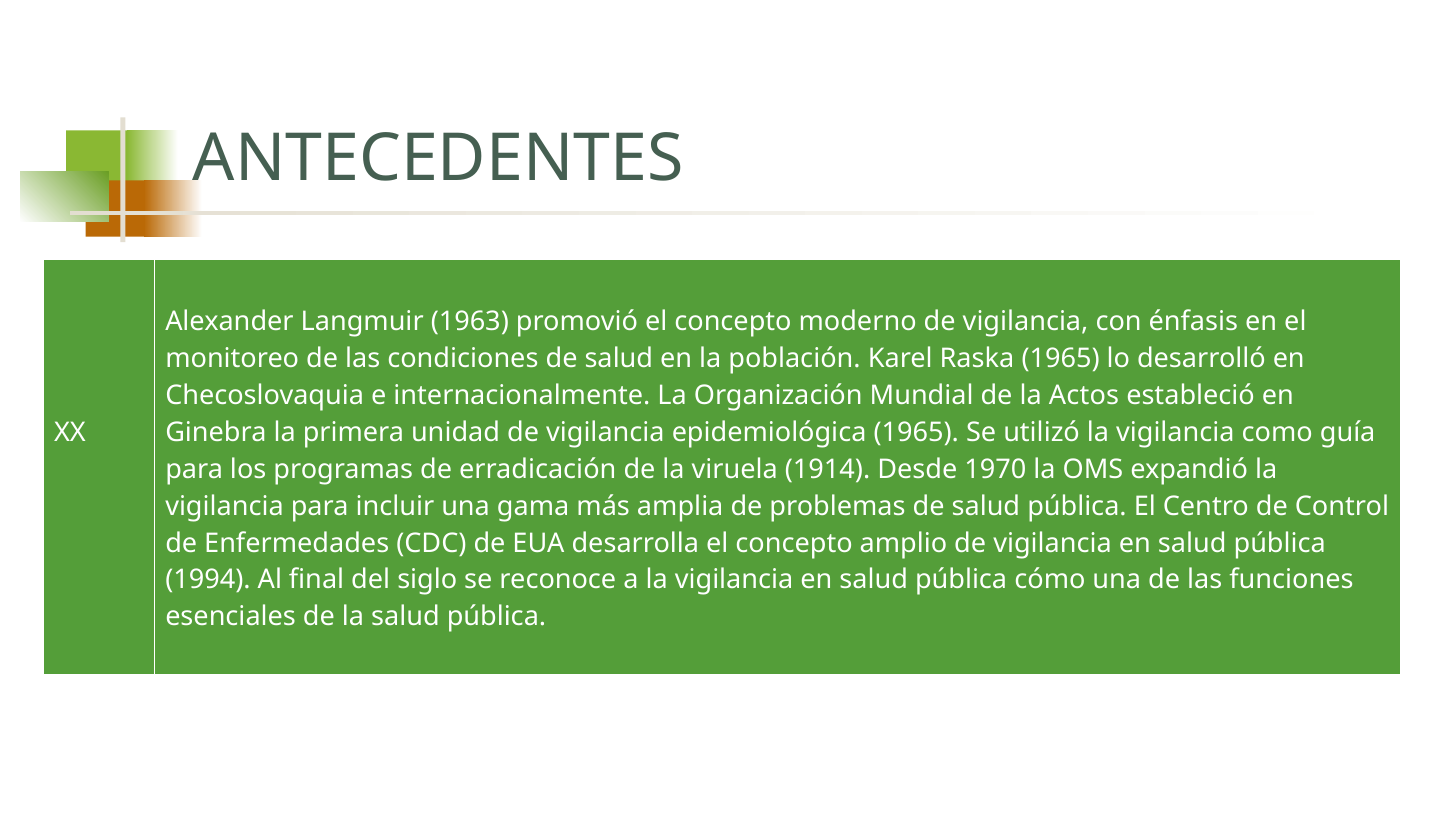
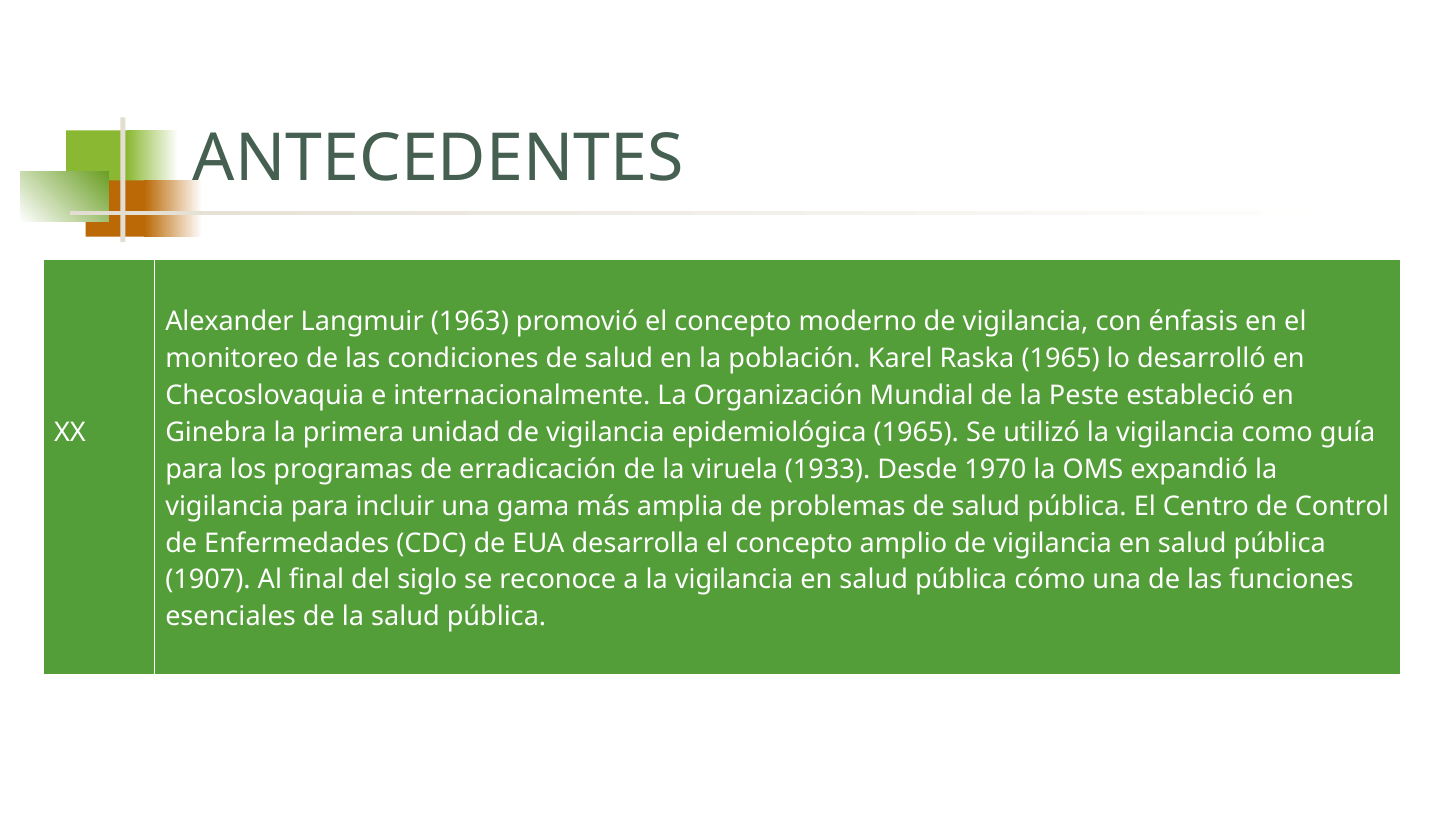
Actos: Actos -> Peste (1084, 396)
1914: 1914 -> 1933 (828, 470)
1994: 1994 -> 1907 (208, 580)
